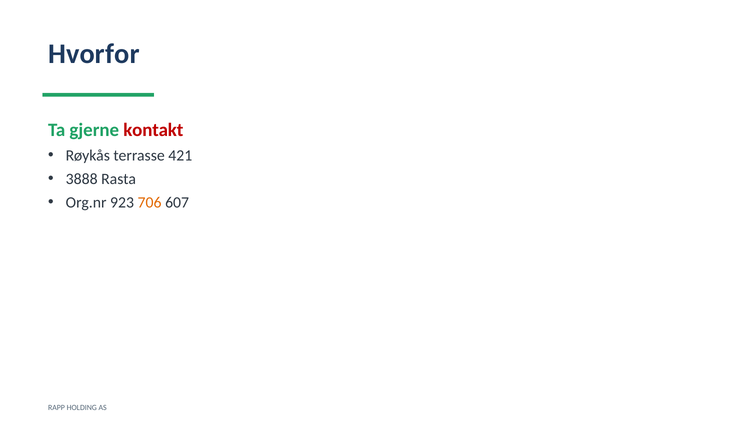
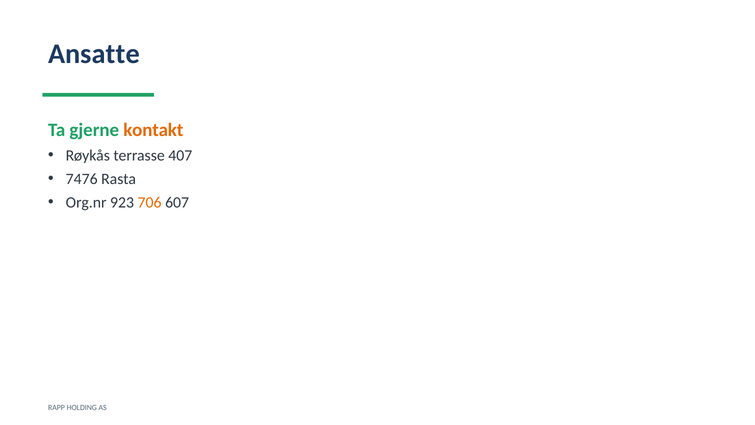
Hvorfor: Hvorfor -> Ansatte (94, 54)
kontakt colour: red -> orange (153, 130)
421: 421 -> 407 (180, 155)
3888: 3888 -> 7476 (82, 179)
